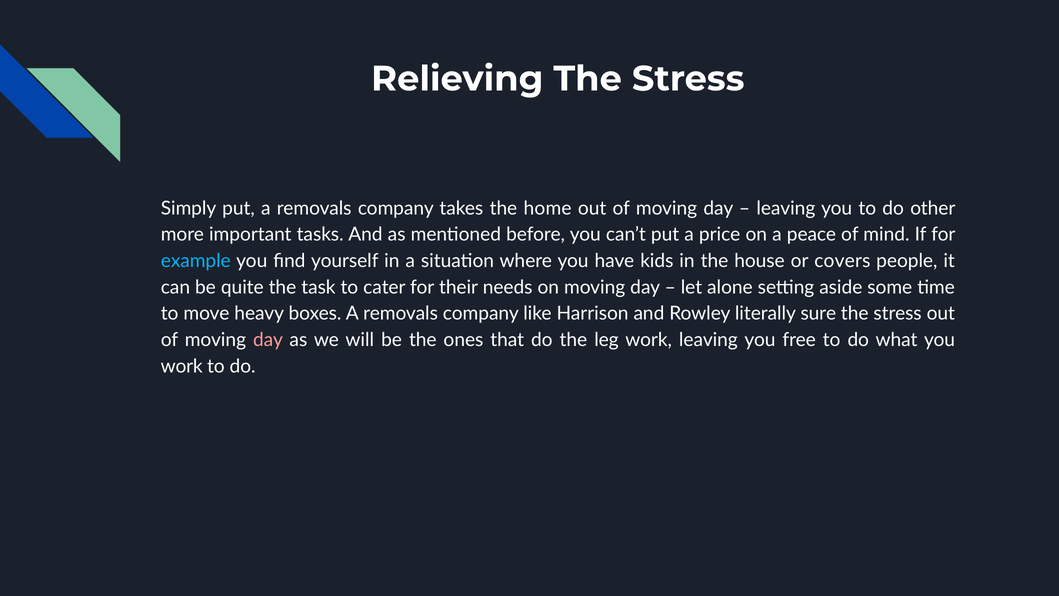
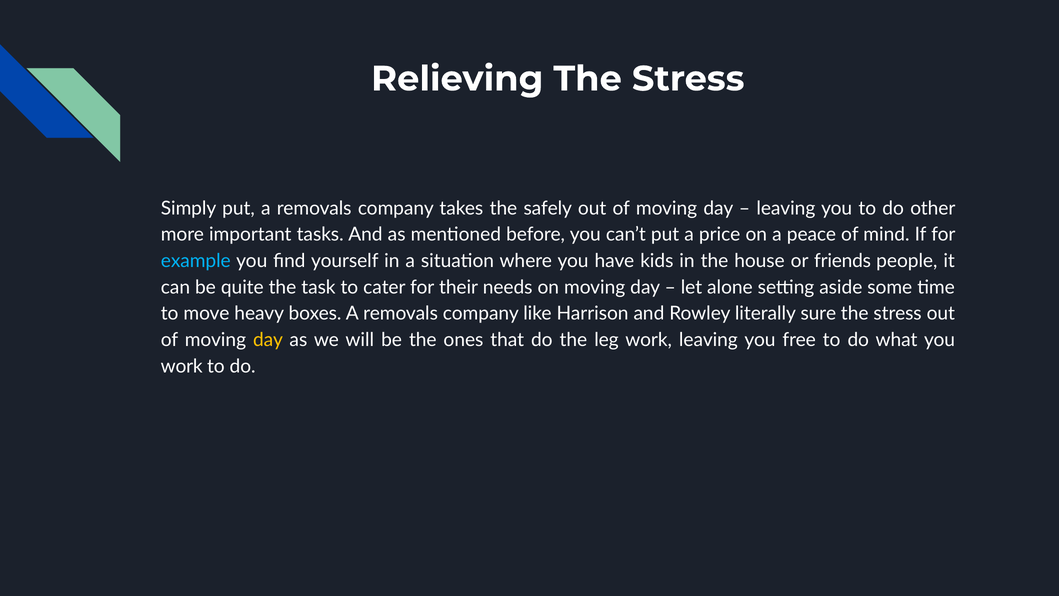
home: home -> safely (548, 208)
covers: covers -> friends (843, 261)
day colour: pink -> yellow (268, 340)
